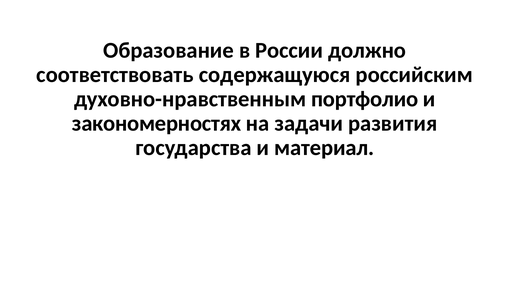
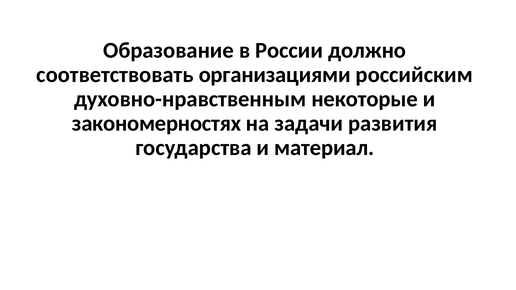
содержащуюся: содержащуюся -> организациями (275, 75)
портфолио: портфолио -> некоторые (365, 99)
